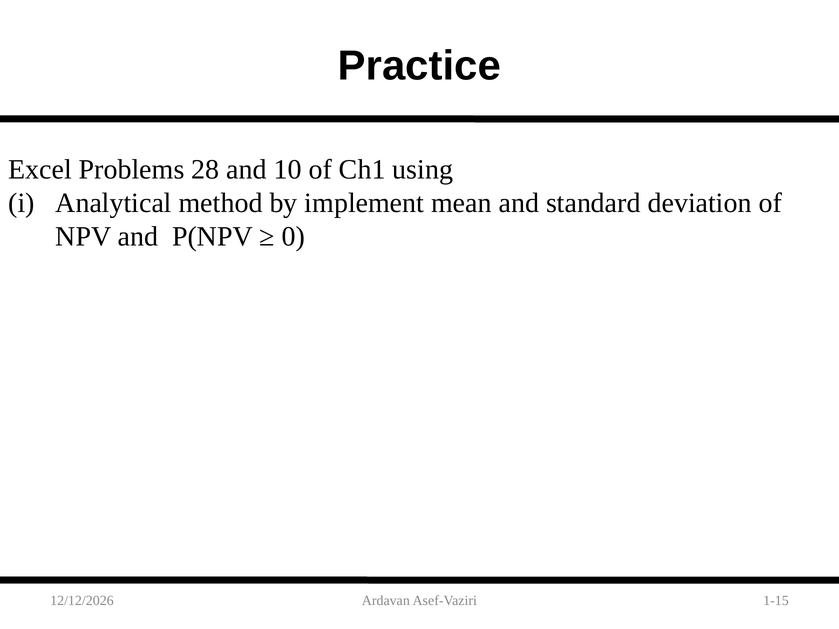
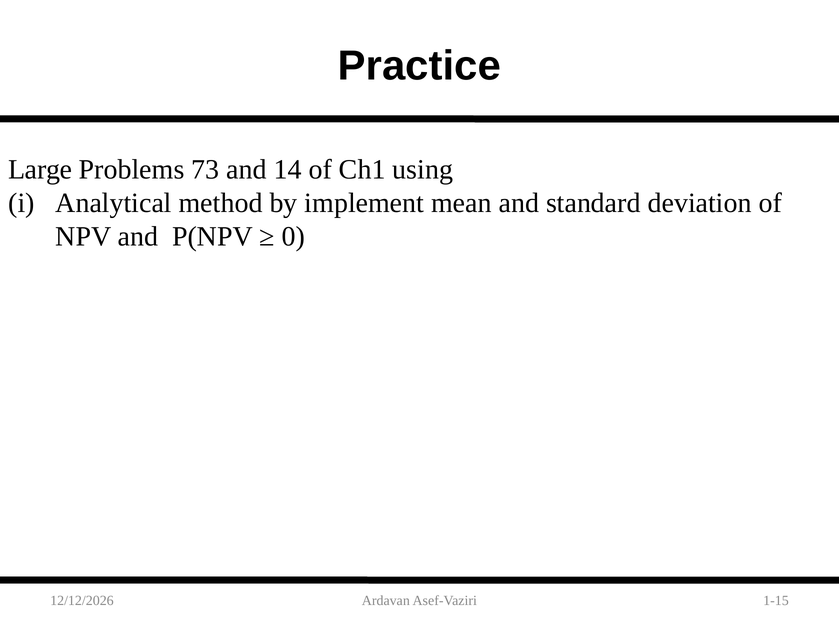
Excel: Excel -> Large (40, 170)
28: 28 -> 73 (205, 170)
10: 10 -> 14 (288, 170)
